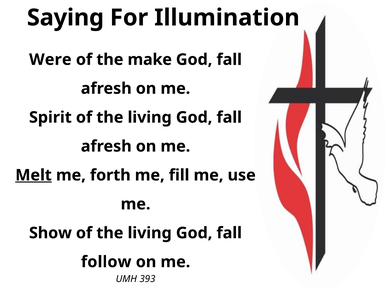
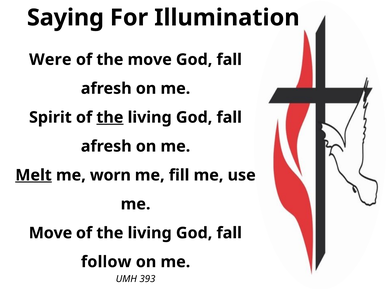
the make: make -> move (150, 60)
the underline: none -> present (110, 118)
forth: forth -> worn (110, 175)
Show: Show -> Move (50, 233)
